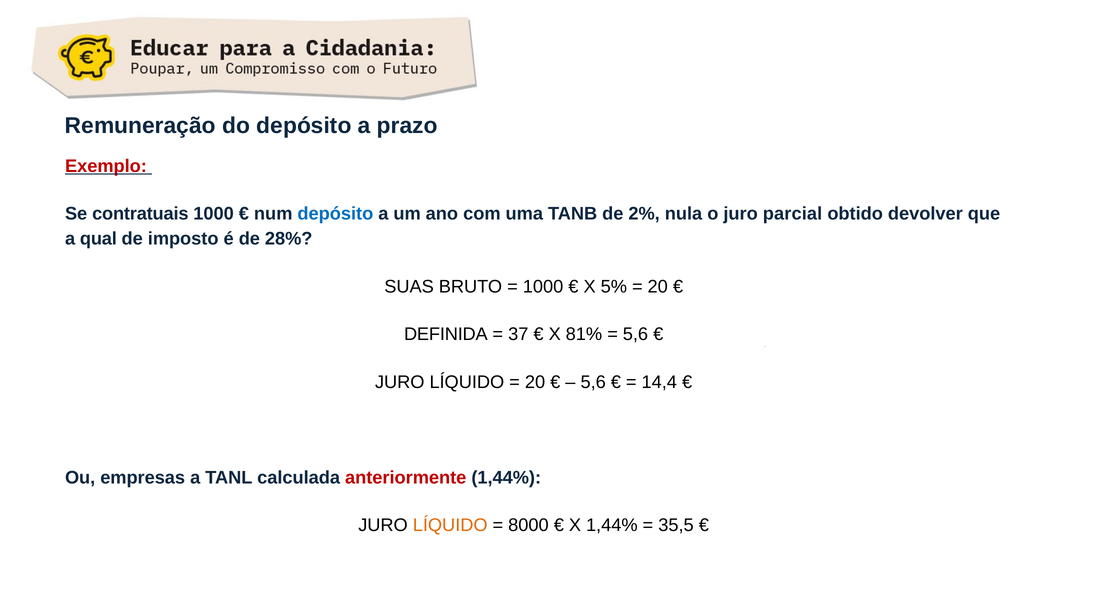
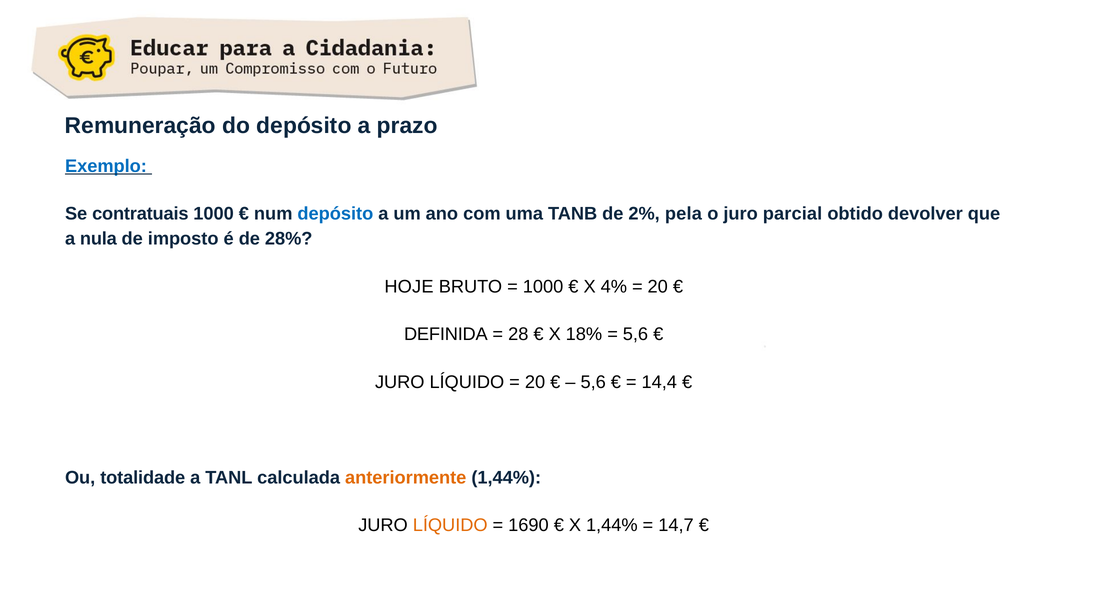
Exemplo colour: red -> blue (106, 166)
nula: nula -> pela (683, 214)
qual: qual -> nula (98, 239)
SUAS: SUAS -> HOJE (409, 287)
5%: 5% -> 4% (614, 287)
37: 37 -> 28 (518, 334)
81%: 81% -> 18% (584, 334)
empresas: empresas -> totalidade (143, 478)
anteriormente colour: red -> orange (406, 478)
8000: 8000 -> 1690 (528, 525)
35,5: 35,5 -> 14,7 (676, 525)
